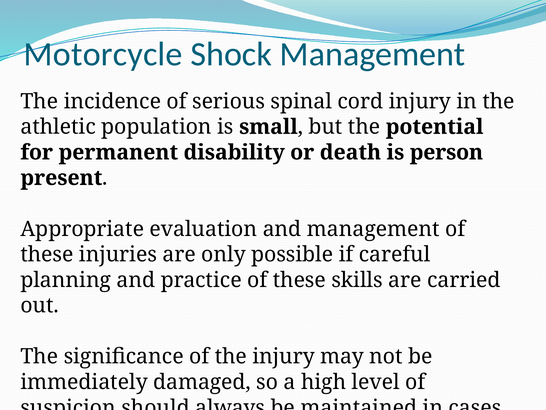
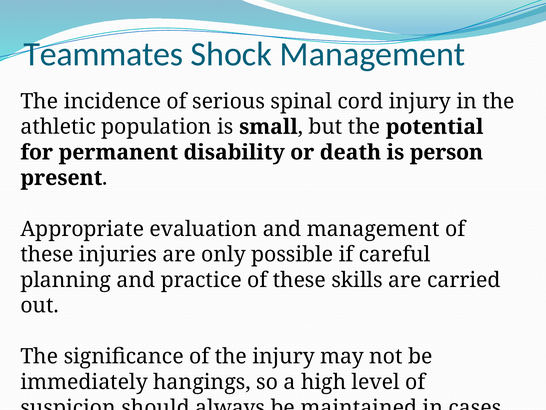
Motorcycle: Motorcycle -> Teammates (103, 54)
damaged: damaged -> hangings (202, 382)
